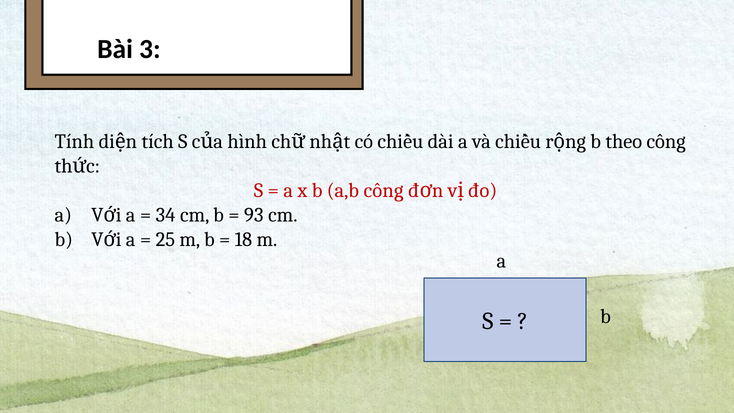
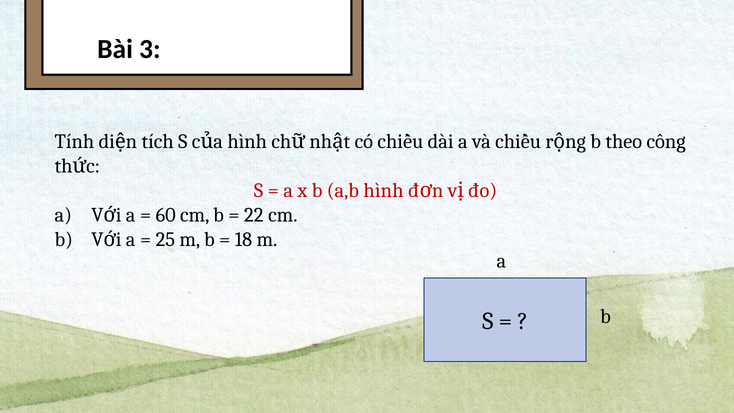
a,b công: công -> hình (384, 191)
34: 34 -> 60 (166, 215)
93: 93 -> 22 (254, 215)
